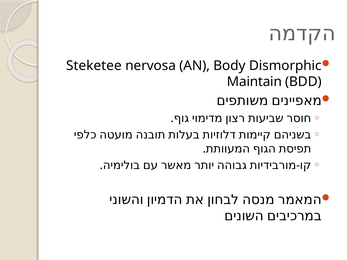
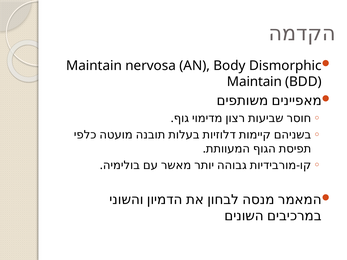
Steketee: Steketee -> Maintain (94, 66)
